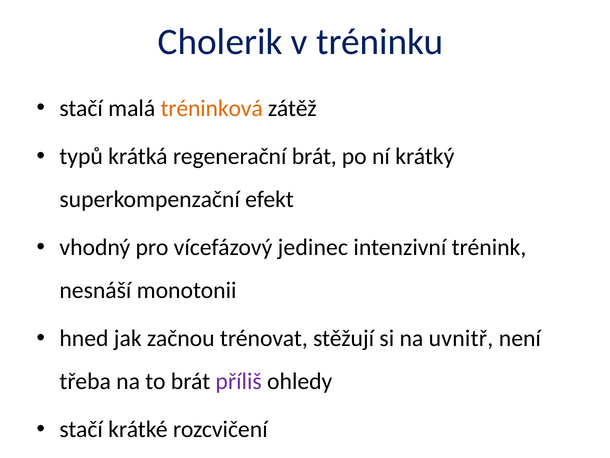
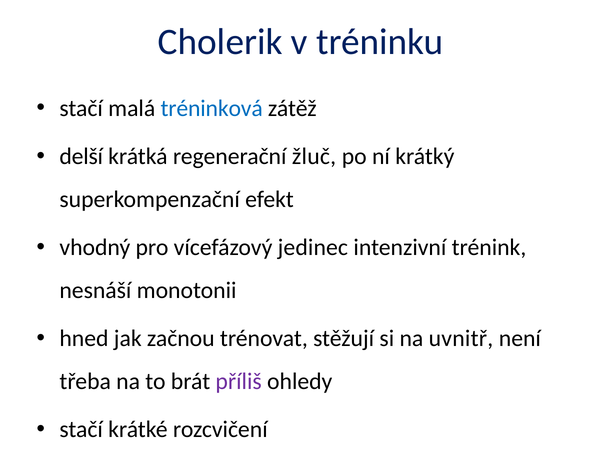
tréninková colour: orange -> blue (212, 108)
typů: typů -> delší (81, 156)
regenerační brát: brát -> žluč (314, 156)
